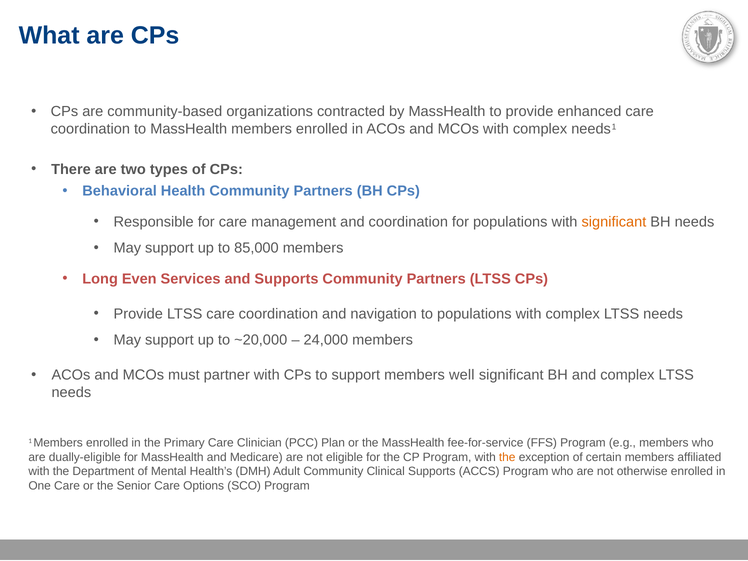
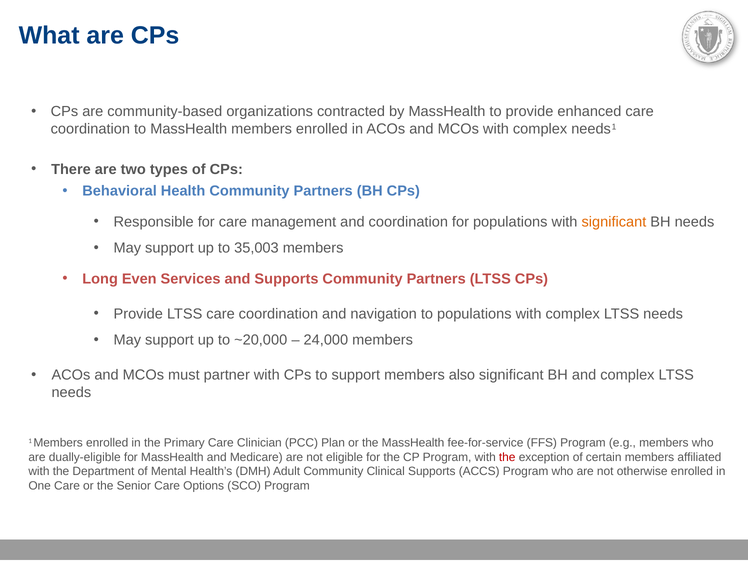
85,000: 85,000 -> 35,003 (256, 248)
well: well -> also (462, 375)
the colour: orange -> red (507, 457)
